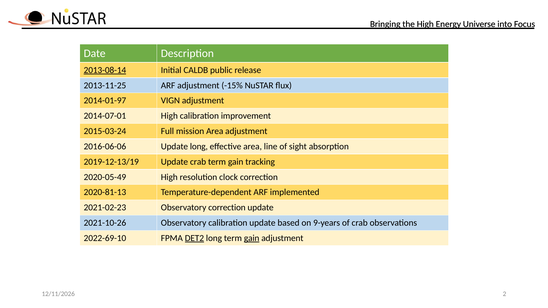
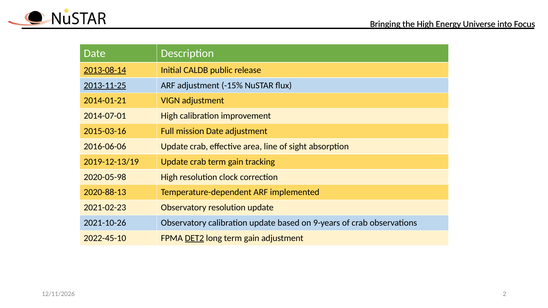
2013-11-25 underline: none -> present (105, 85)
2014-01-97: 2014-01-97 -> 2014-01-21 (105, 101)
2015-03-24: 2015-03-24 -> 2015-03-16 (105, 131)
mission Area: Area -> Date (215, 131)
2016-06-06 Update long: long -> crab (199, 147)
2020-05-49: 2020-05-49 -> 2020-05-98 (105, 177)
2020-81-13: 2020-81-13 -> 2020-88-13 (105, 192)
Observatory correction: correction -> resolution (227, 208)
2022-69-10: 2022-69-10 -> 2022-45-10 (105, 238)
gain underline: present -> none (252, 238)
